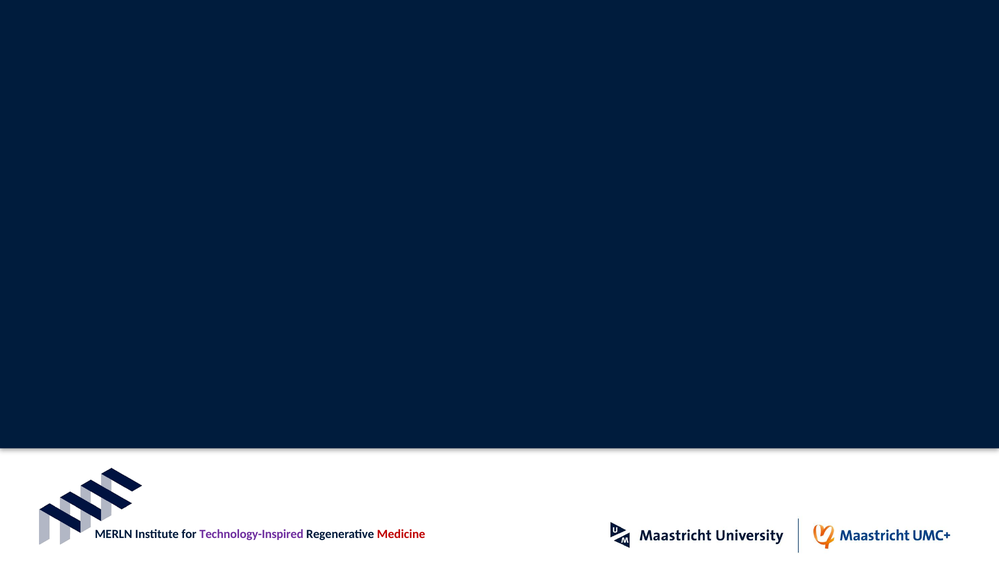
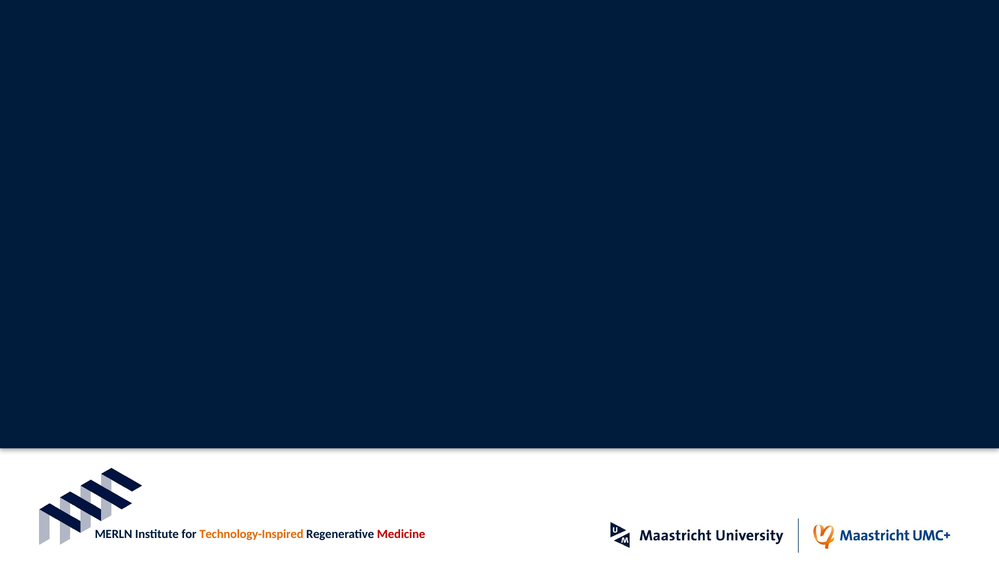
Technology-Inspired colour: purple -> orange (251, 534)
